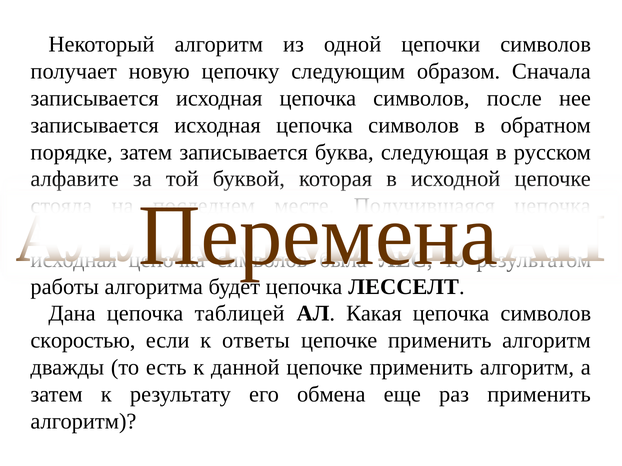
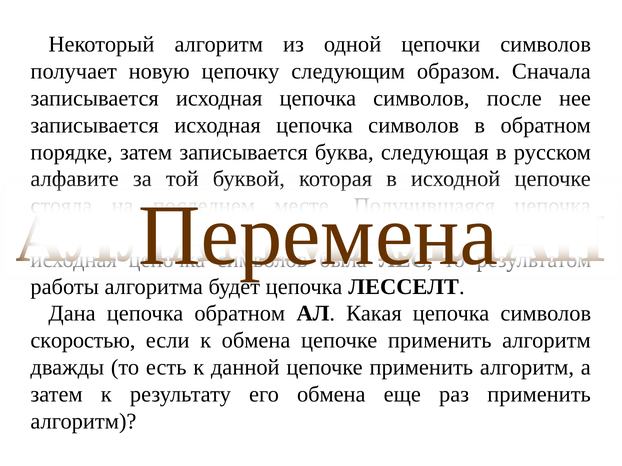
цепочка таблицей: таблицей -> обратном (240, 314)
к ответы: ответы -> обмена (256, 341)
